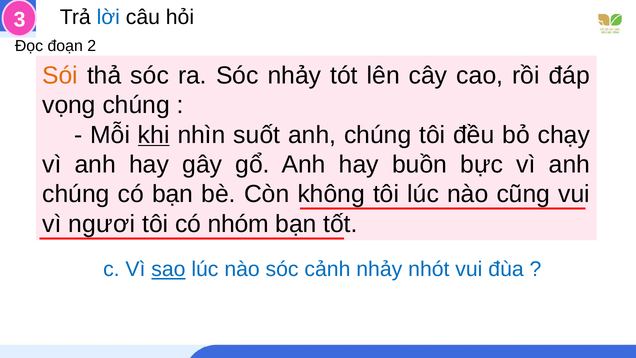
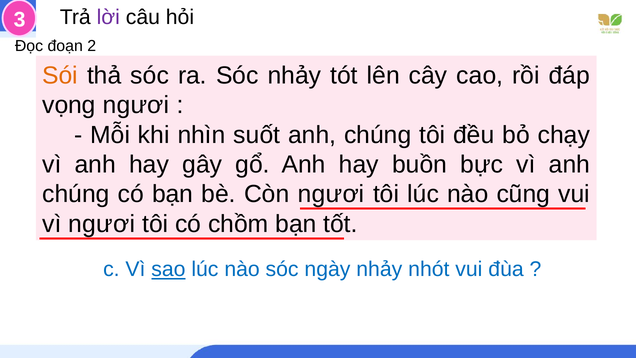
lời colour: blue -> purple (108, 17)
vọng chúng: chúng -> ngươi (136, 105)
khi underline: present -> none (154, 135)
Còn không: không -> ngươi (331, 194)
nhóm: nhóm -> chồm (238, 224)
cảnh: cảnh -> ngày (327, 269)
